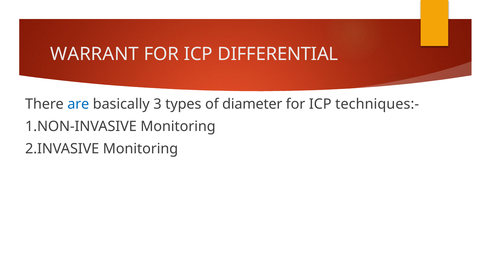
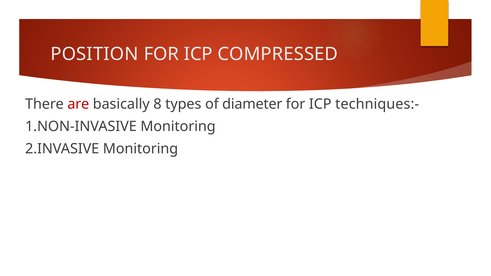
WARRANT: WARRANT -> POSITION (94, 54)
DIFFERENTIAL: DIFFERENTIAL -> COMPRESSED (278, 54)
are colour: blue -> red (78, 104)
3: 3 -> 8 (157, 104)
